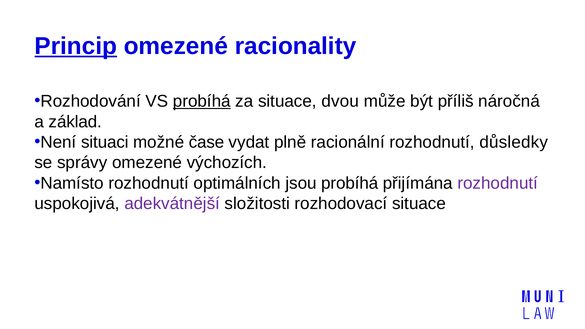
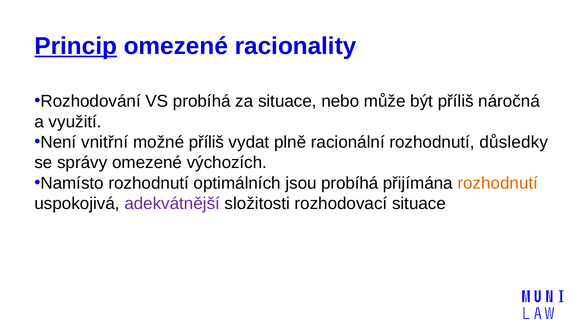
probíhá underline: present -> none (202, 101)
dvou: dvou -> nebo (340, 101)
základ: základ -> využití (75, 122)
situaci: situaci -> vnitřní (105, 142)
možné čase: čase -> příliš (207, 142)
rozhodnutí colour: purple -> orange (498, 183)
